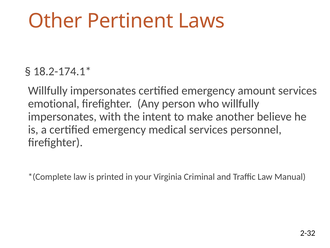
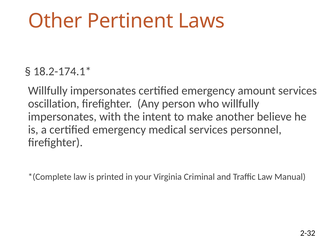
emotional: emotional -> oscillation (54, 104)
